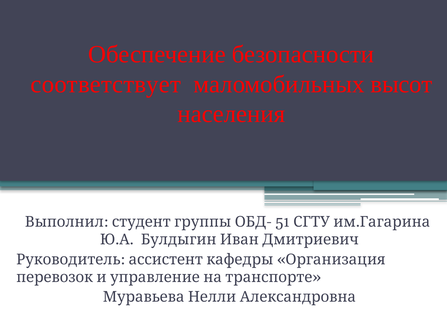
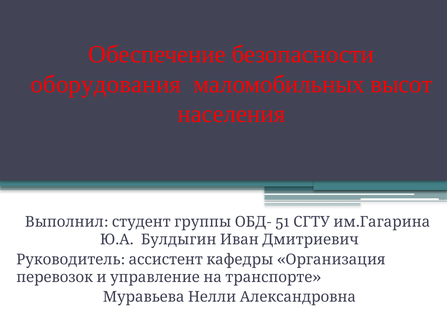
соответствует: соответствует -> оборудования (106, 84)
